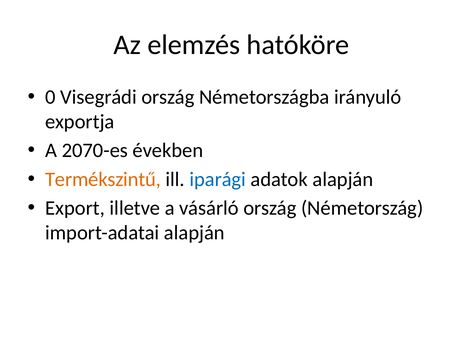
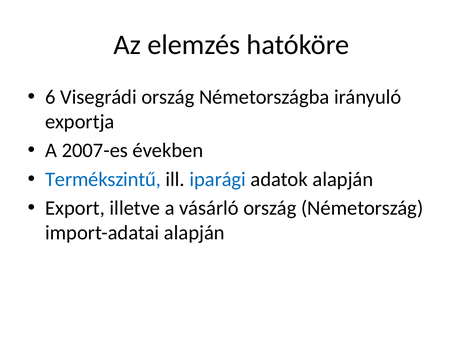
0: 0 -> 6 (50, 97)
2070-es: 2070-es -> 2007-es (95, 151)
Termékszintű colour: orange -> blue (103, 179)
